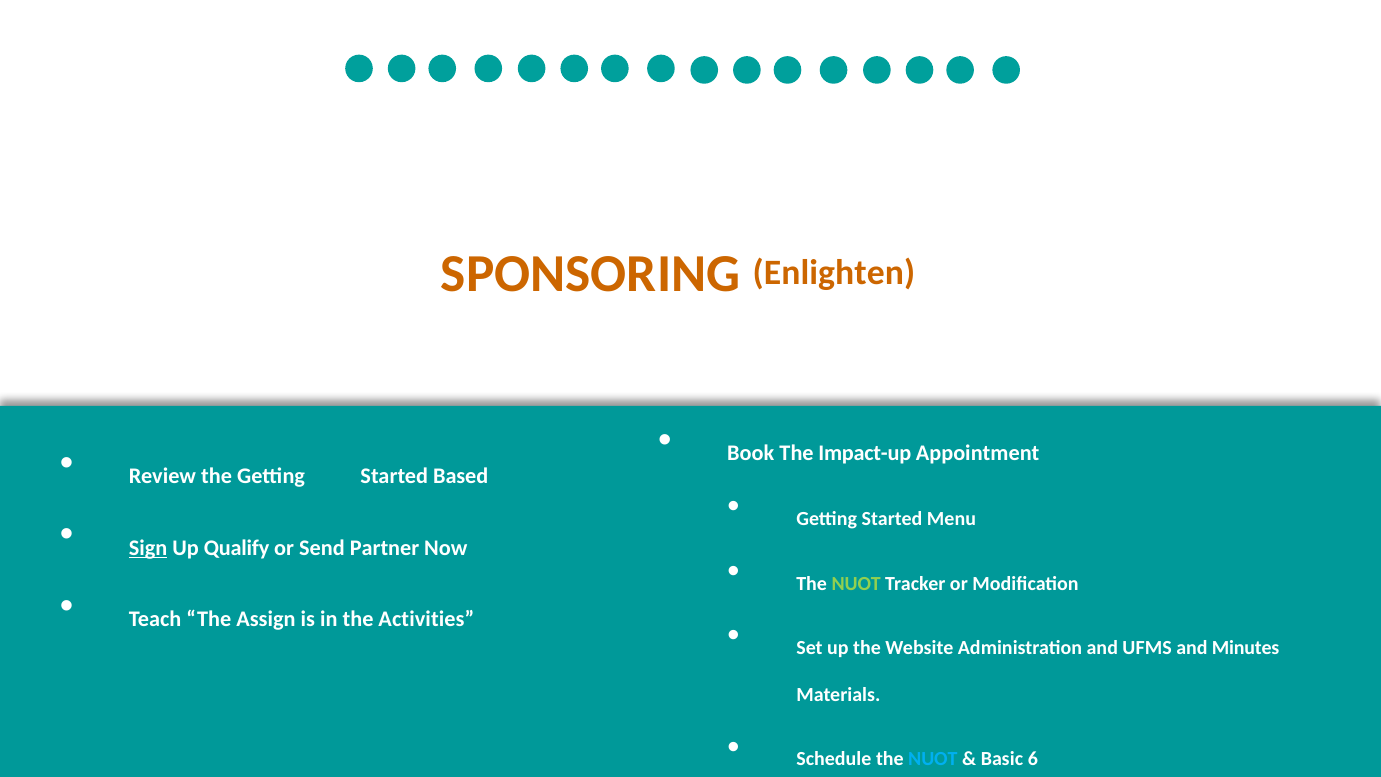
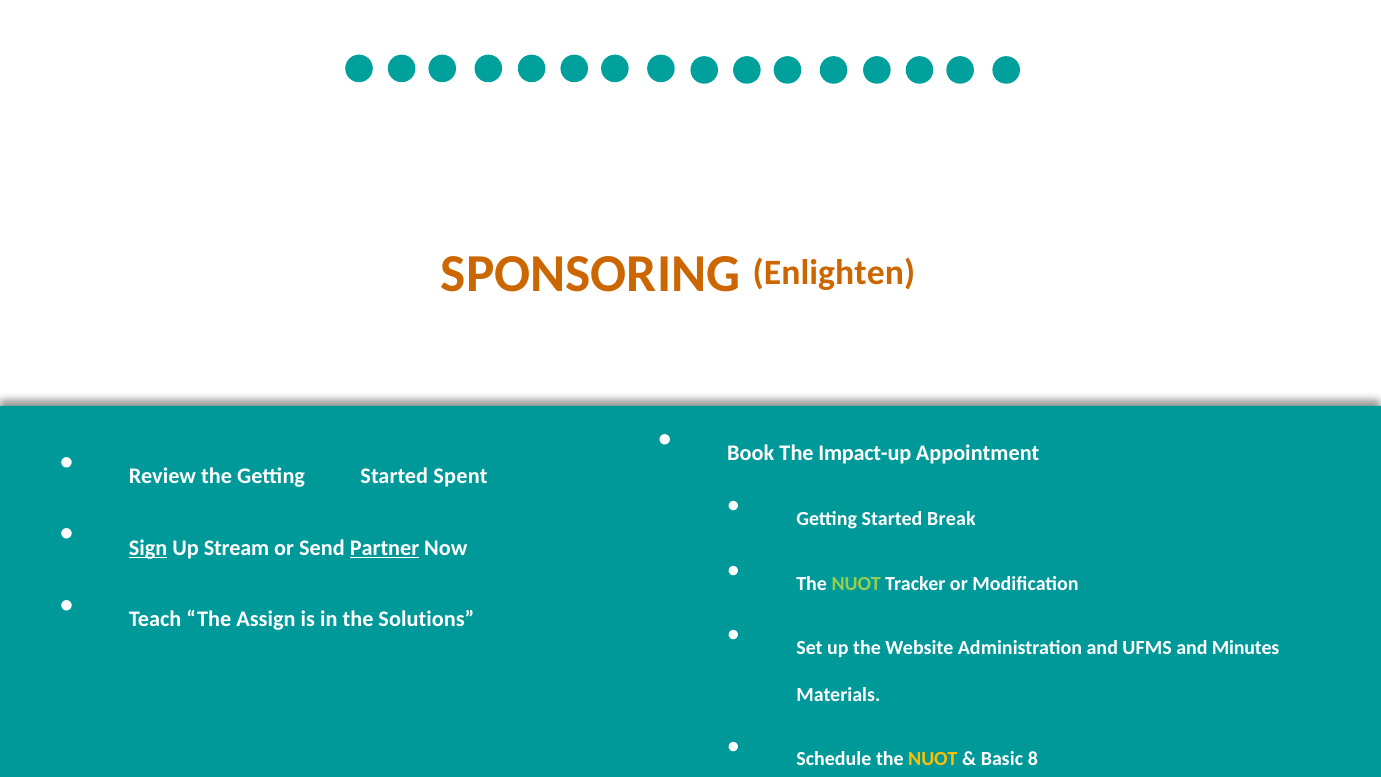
Based: Based -> Spent (461, 476)
Menu: Menu -> Break (951, 519)
Qualify: Qualify -> Stream (237, 548)
Partner underline: none -> present (385, 548)
Activities: Activities -> Solutions (426, 620)
NUOT colour: light blue -> yellow (933, 759)
6: 6 -> 8 (1033, 759)
